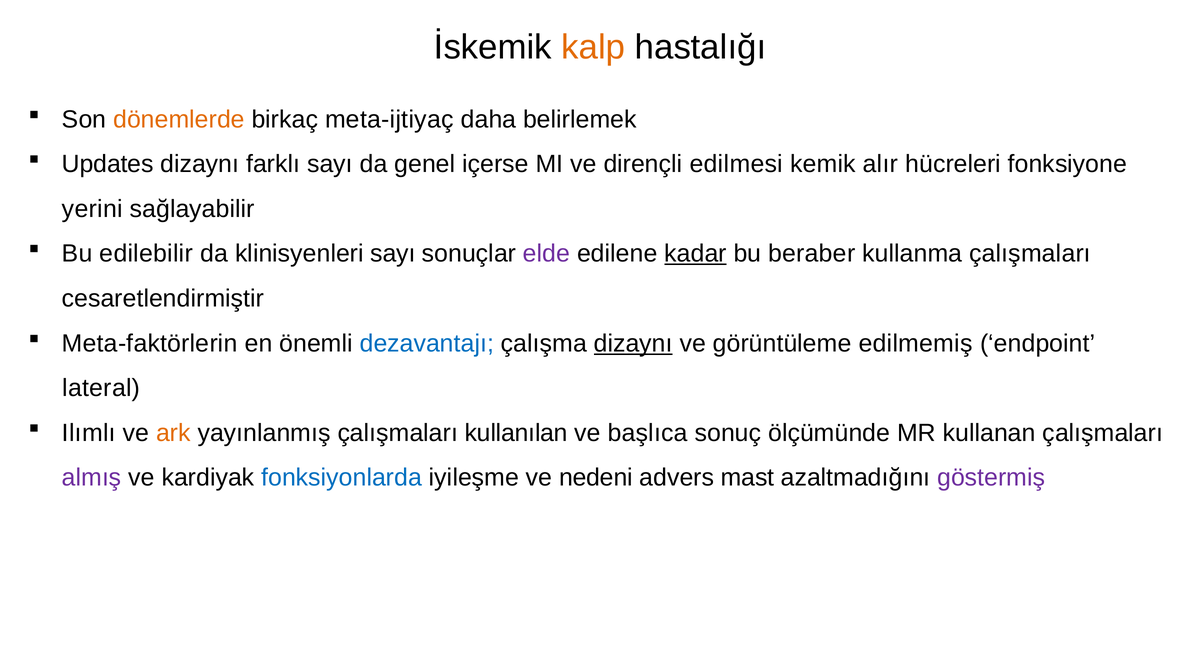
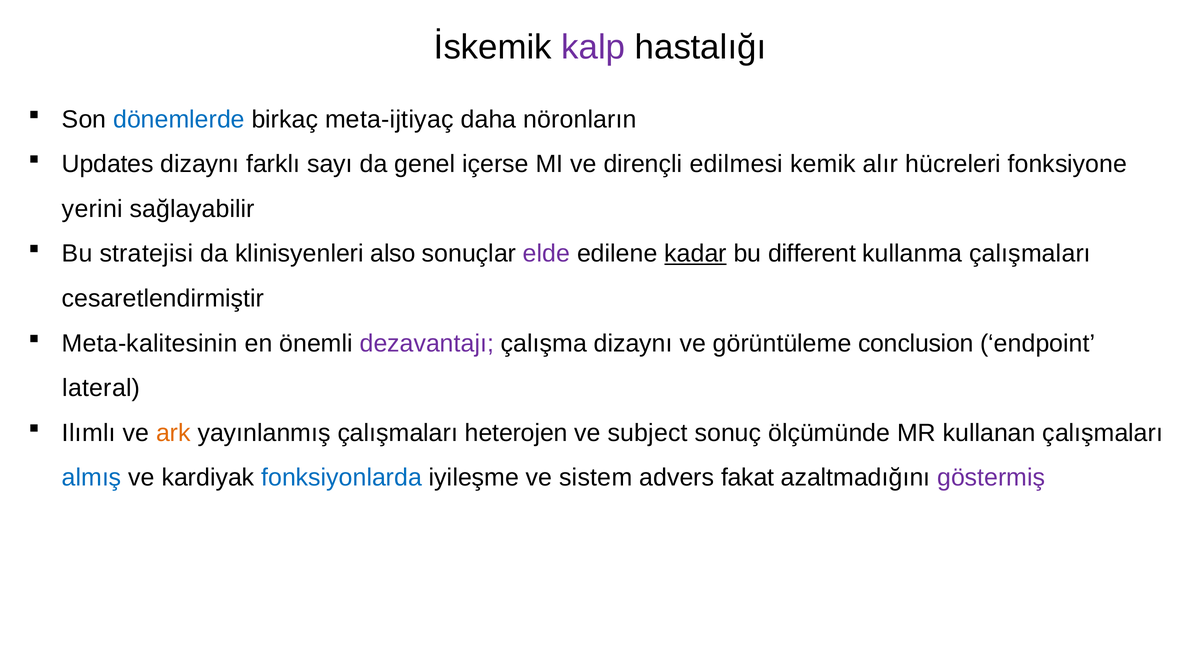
kalp colour: orange -> purple (593, 47)
dönemlerde colour: orange -> blue (179, 119)
belirlemek: belirlemek -> nöronların (580, 119)
edilebilir: edilebilir -> stratejisi (146, 254)
klinisyenleri sayı: sayı -> also (393, 254)
beraber: beraber -> different (812, 254)
Meta-faktörlerin: Meta-faktörlerin -> Meta-kalitesinin (150, 343)
dezavantajı colour: blue -> purple (427, 343)
dizaynı underline: present -> none (633, 343)
edilmemiş: edilmemiş -> conclusion (916, 343)
kullanılan: kullanılan -> heterojen (516, 433)
başlıca: başlıca -> subject (648, 433)
almış colour: purple -> blue (92, 478)
nedeni: nedeni -> sistem (596, 478)
mast: mast -> fakat (748, 478)
